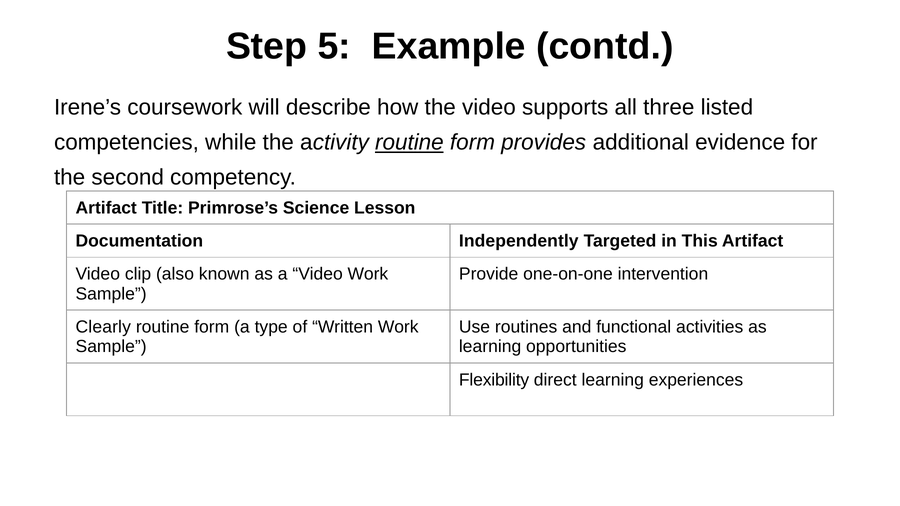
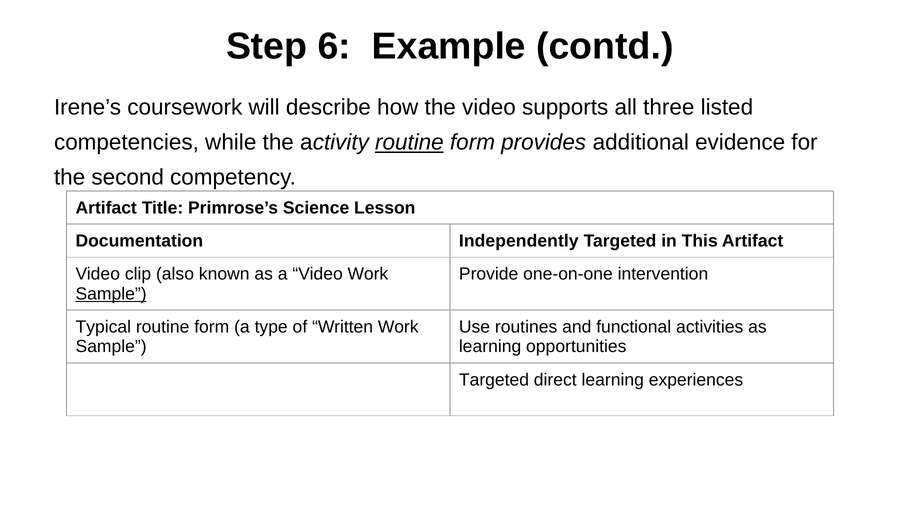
5: 5 -> 6 (334, 46)
Sample underline: none -> present (111, 294)
Clearly: Clearly -> Typical (103, 327)
Flexibility: Flexibility -> Targeted (494, 380)
